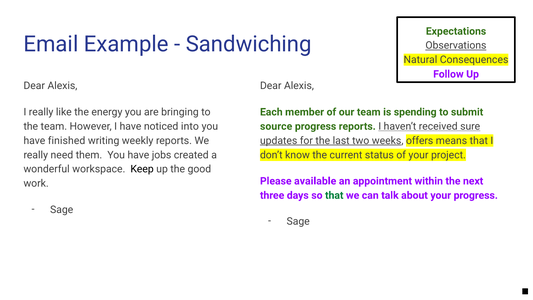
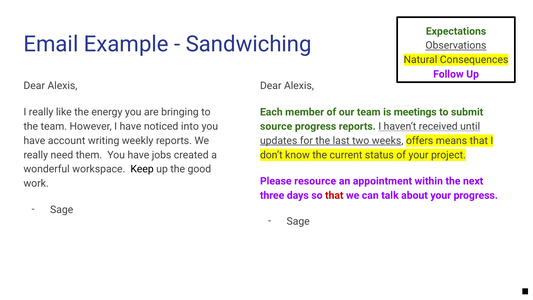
spending: spending -> meetings (415, 112)
sure: sure -> until (470, 126)
finished: finished -> account (67, 141)
available: available -> resource (315, 181)
that colour: green -> red (334, 195)
